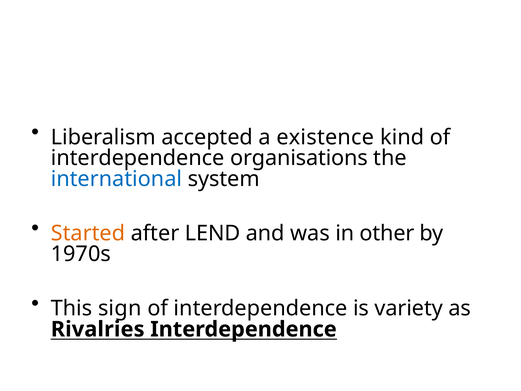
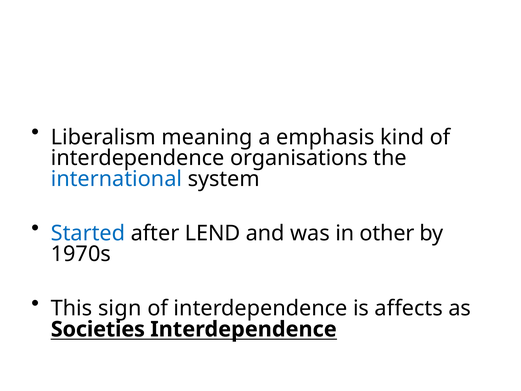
accepted: accepted -> meaning (207, 137)
existence: existence -> emphasis (325, 137)
Started colour: orange -> blue (88, 233)
variety: variety -> affects (409, 308)
Rivalries: Rivalries -> Societies (98, 329)
